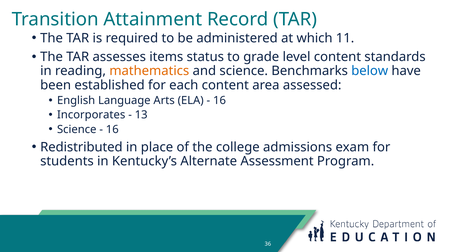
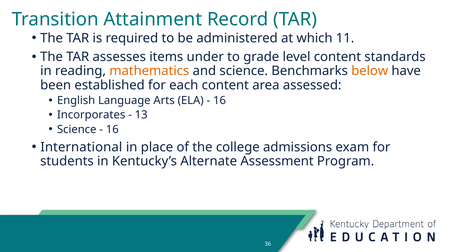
status: status -> under (205, 57)
below colour: blue -> orange (370, 71)
Redistributed: Redistributed -> International (81, 147)
